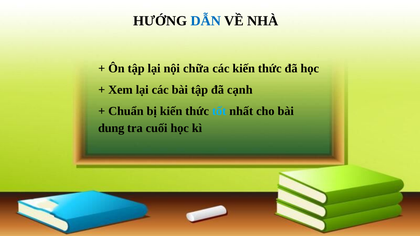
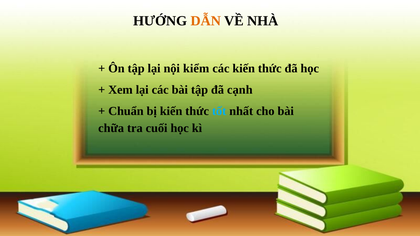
DẪN colour: blue -> orange (206, 21)
chữa: chữa -> kiểm (196, 69)
dung: dung -> chữa (111, 128)
